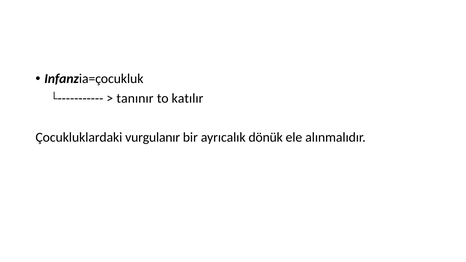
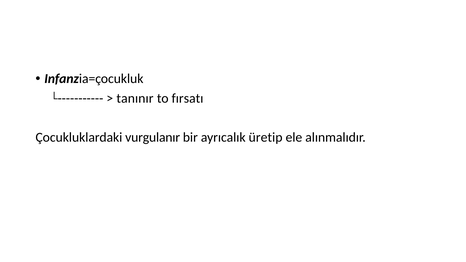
katılır: katılır -> fırsatı (187, 98)
dönük: dönük -> üretip (266, 137)
